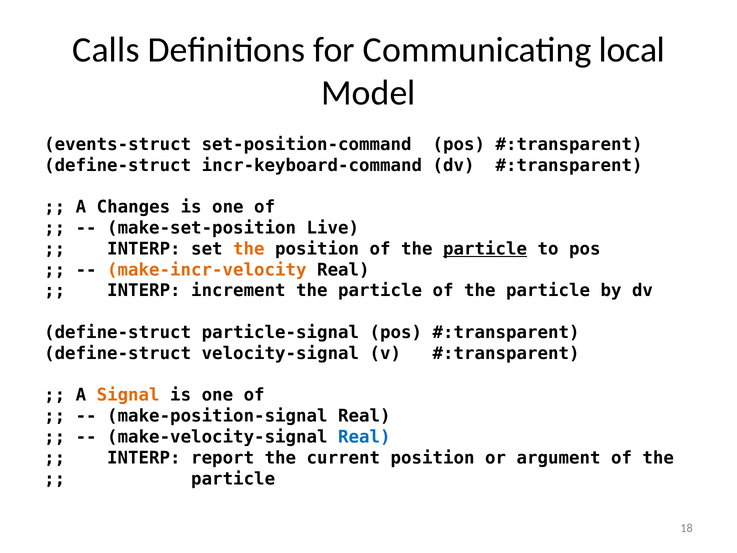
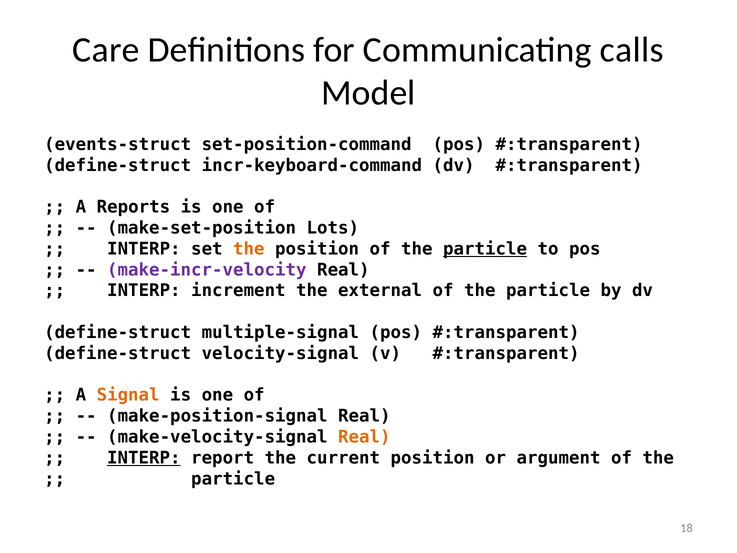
Calls: Calls -> Care (106, 50)
local: local -> calls (632, 50)
Changes: Changes -> Reports (133, 207)
Live: Live -> Lots (333, 228)
make-incr-velocity colour: orange -> purple (207, 270)
increment the particle: particle -> external (380, 291)
particle-signal: particle-signal -> multiple-signal (280, 332)
Real colour: blue -> orange (364, 437)
INTERP underline: none -> present (144, 458)
